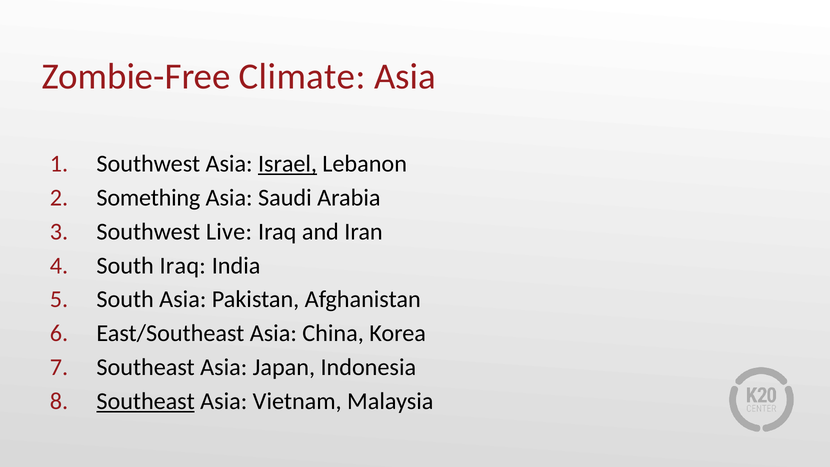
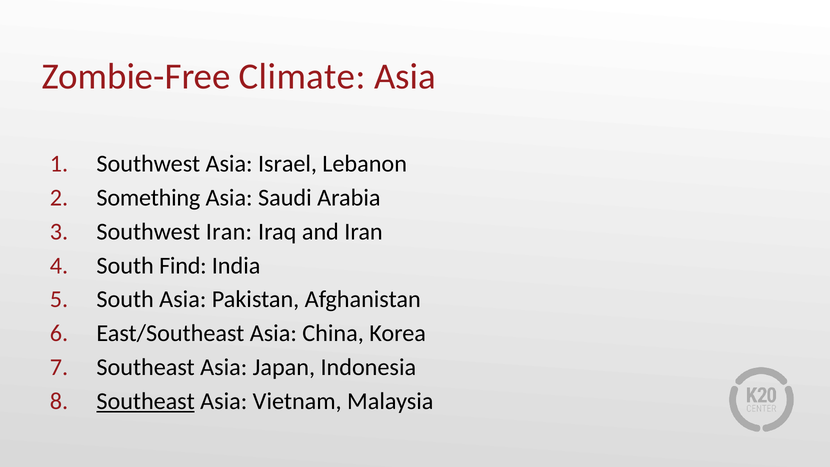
Israel underline: present -> none (288, 164)
Southwest Live: Live -> Iran (229, 232)
South Iraq: Iraq -> Find (183, 265)
